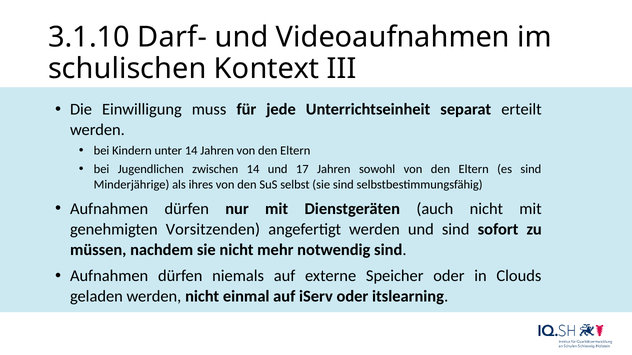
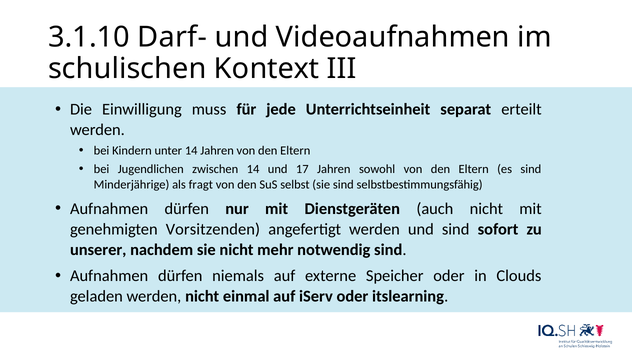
ihres: ihres -> fragt (201, 185)
müssen: müssen -> unserer (98, 250)
